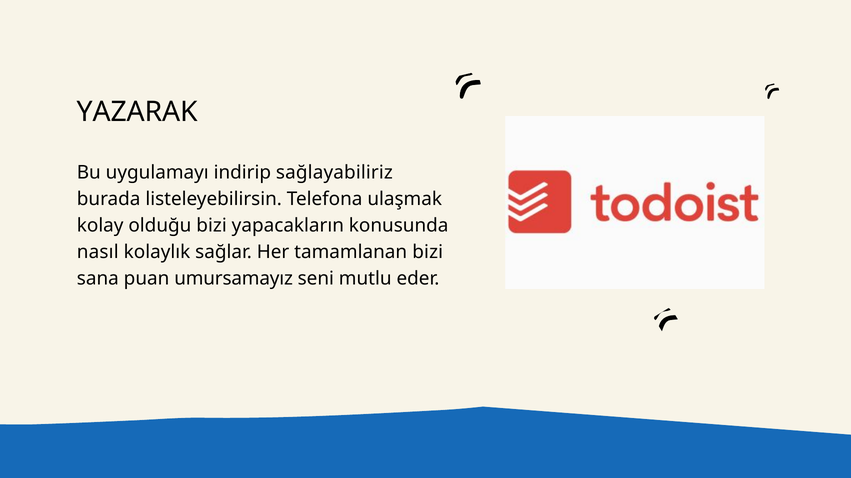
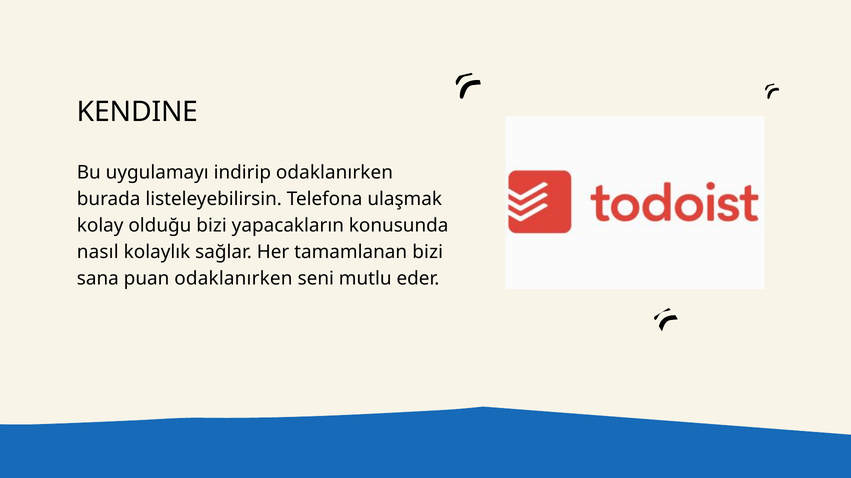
YAZARAK: YAZARAK -> KENDINE (137, 112)
indirip sağlayabiliriz: sağlayabiliriz -> odaklanırken (334, 173)
puan umursamayız: umursamayız -> odaklanırken (233, 279)
